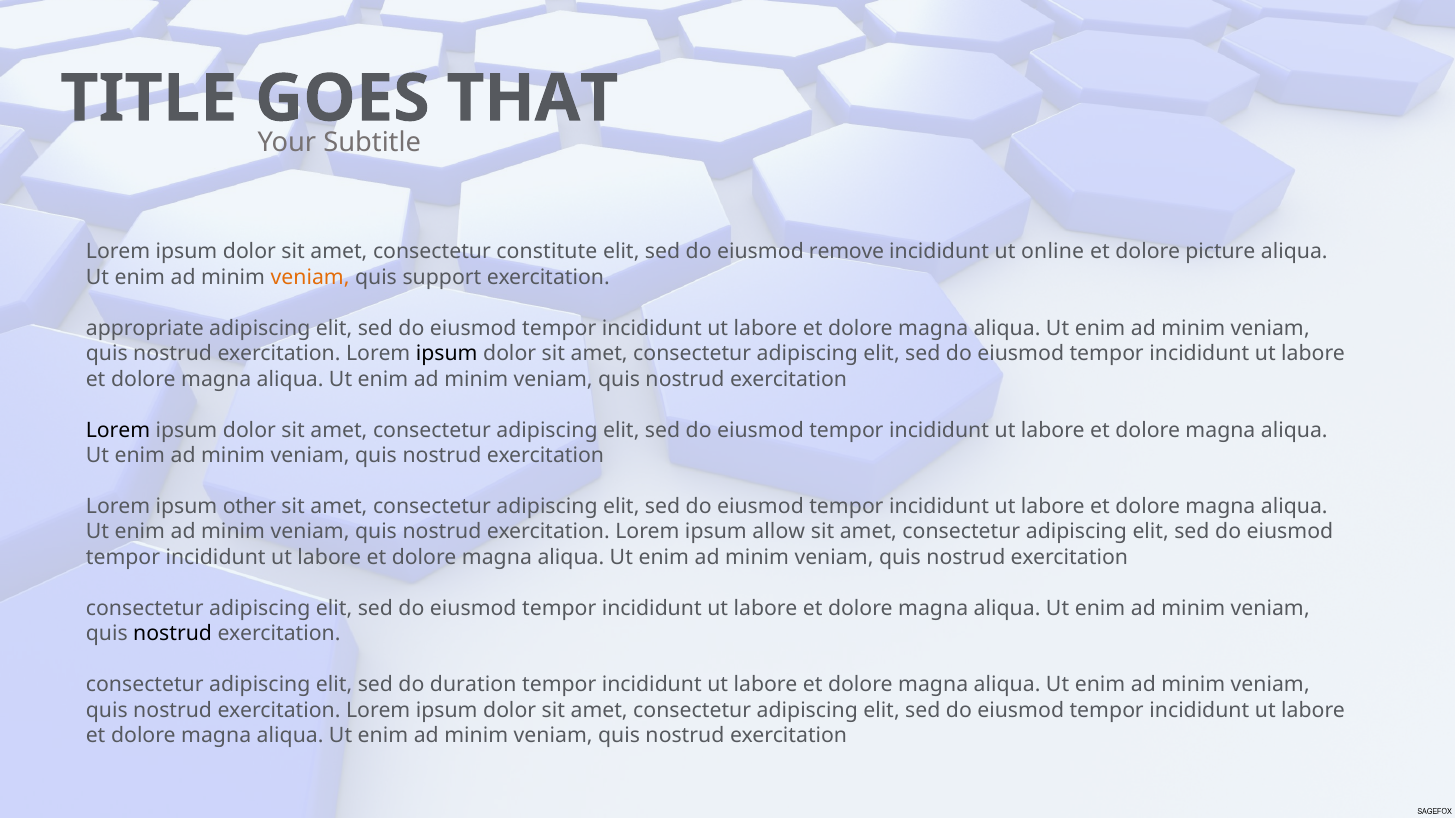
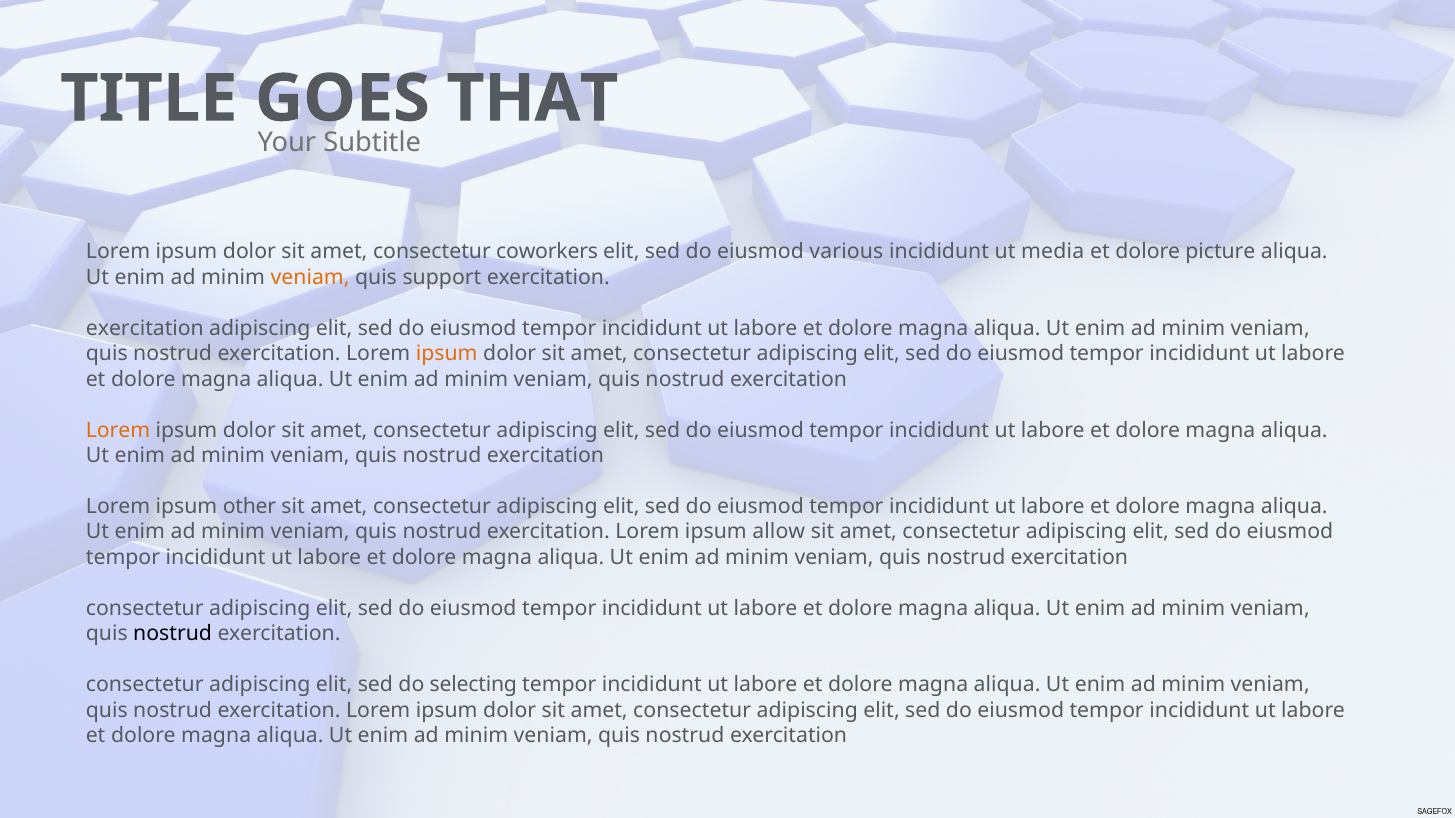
constitute: constitute -> coworkers (547, 252)
remove: remove -> various (846, 252)
online: online -> media (1053, 252)
appropriate: appropriate -> exercitation (145, 328)
ipsum colour: black -> orange (447, 354)
Lorem colour: black -> orange (118, 430)
duration: duration -> selecting (473, 685)
